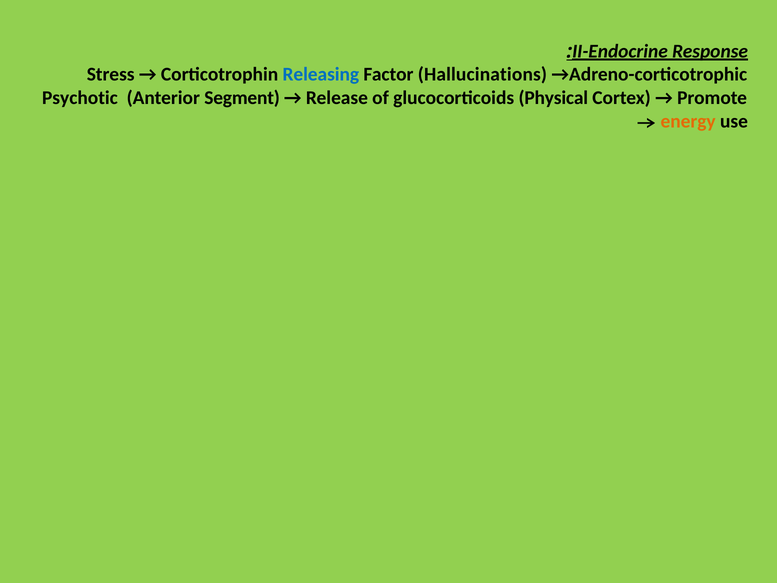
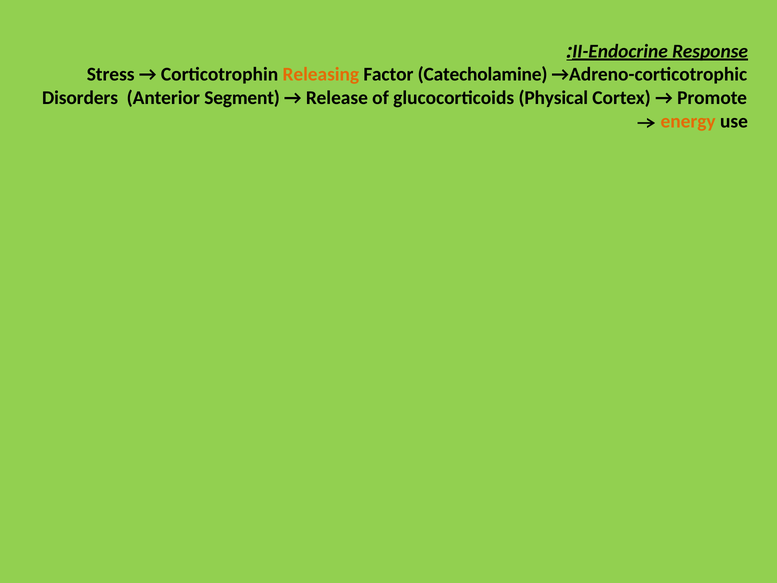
Releasing colour: blue -> orange (321, 75)
Hallucinations: Hallucinations -> Catecholamine (483, 75)
Psychotic: Psychotic -> Disorders (80, 98)
